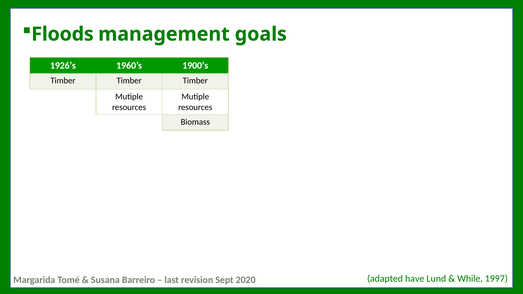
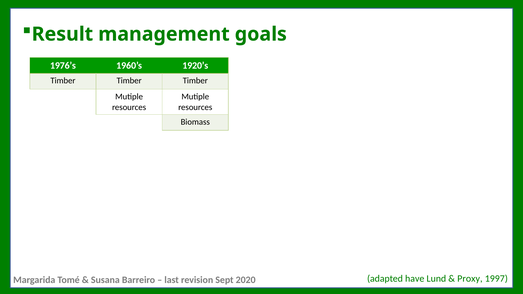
Floods: Floods -> Result (62, 34)
1926’s: 1926’s -> 1976’s (63, 66)
1900’s: 1900’s -> 1920’s (195, 66)
While: While -> Proxy (470, 279)
